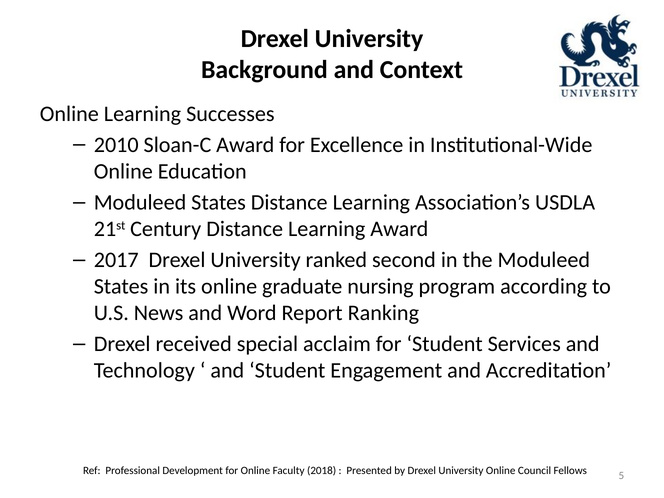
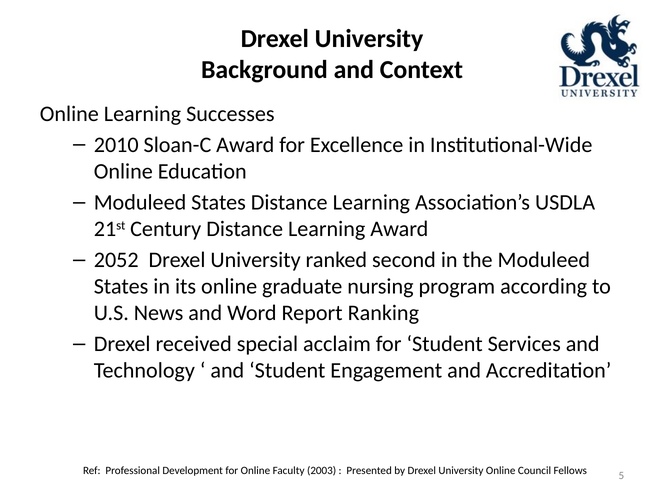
2017: 2017 -> 2052 (116, 260)
2018: 2018 -> 2003 (322, 470)
